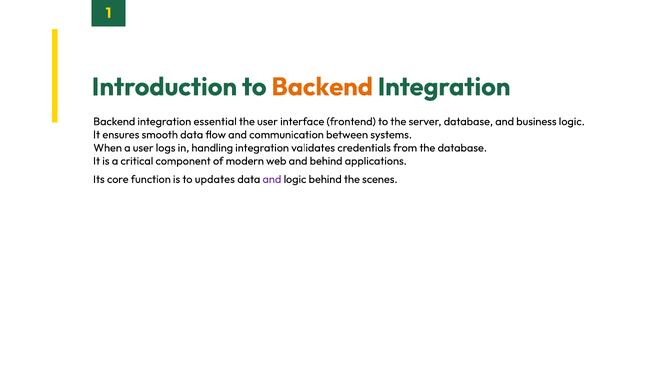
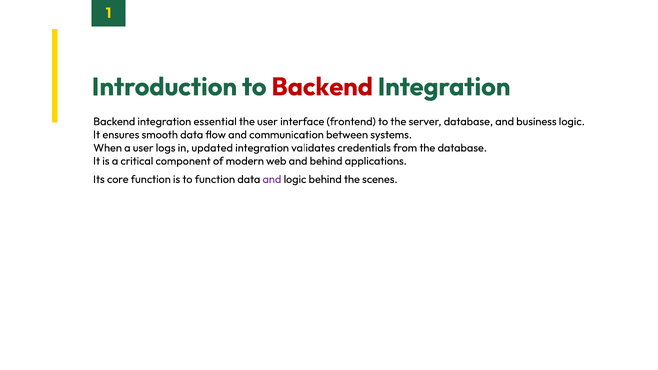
Backend colour: orange -> red (322, 87)
handling: handling -> updated (212, 148)
to updates: updates -> function (215, 179)
